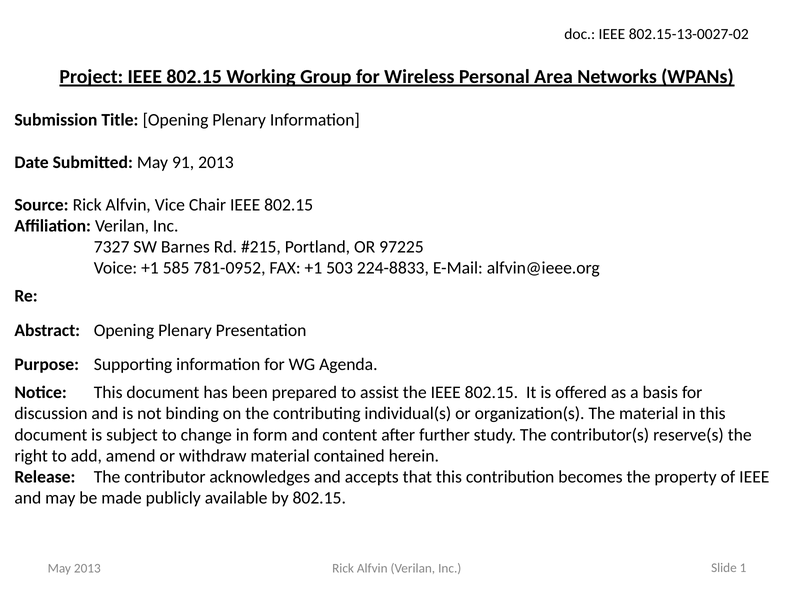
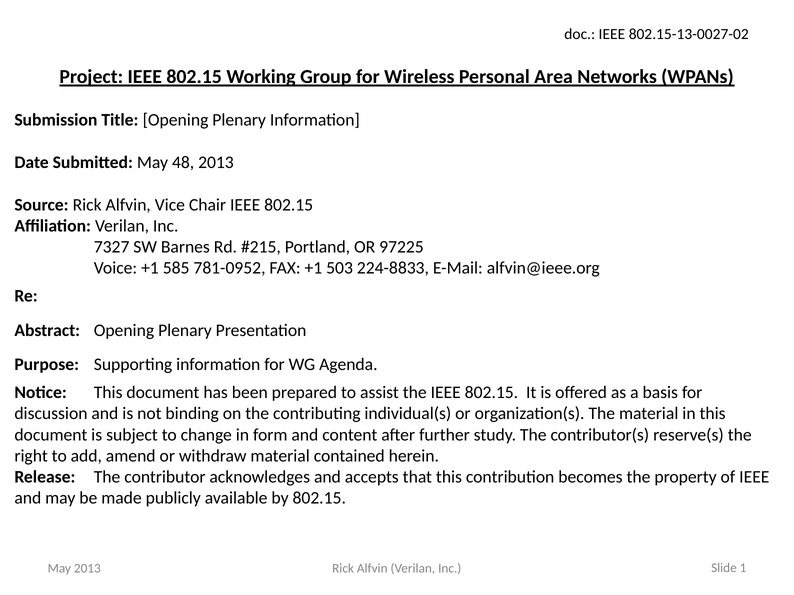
91: 91 -> 48 (183, 163)
